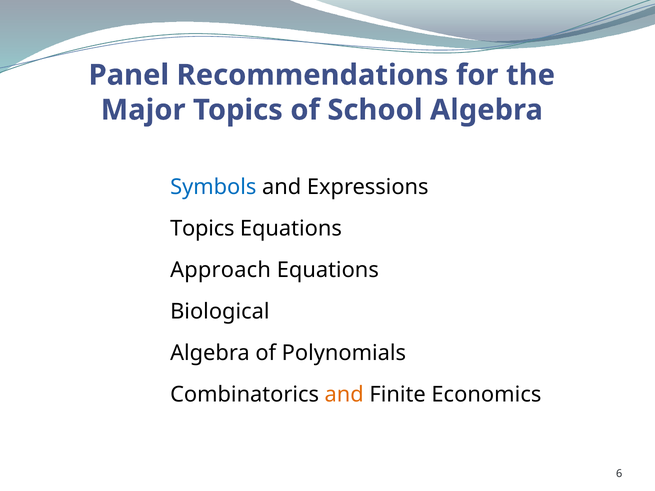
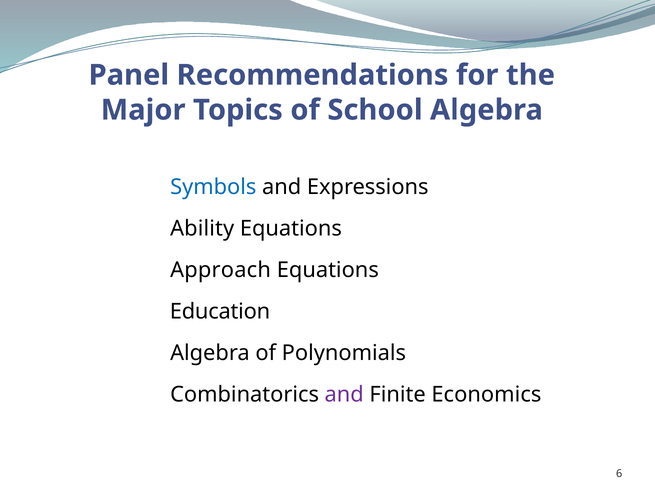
Topics: Topics -> Ability (202, 229)
Biological: Biological -> Education (220, 312)
and colour: orange -> purple (344, 395)
